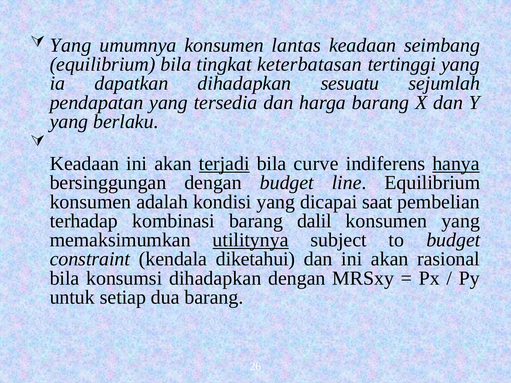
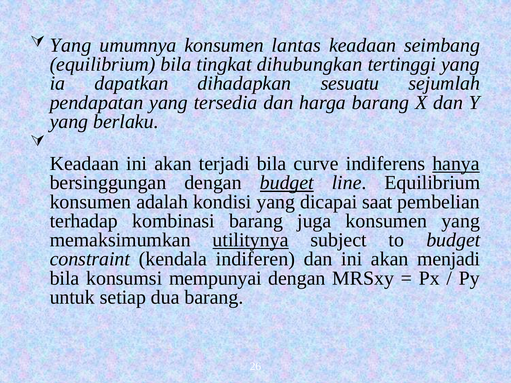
keterbatasan: keterbatasan -> dihubungkan (310, 64)
terjadi underline: present -> none (224, 164)
budget underline: none -> present (287, 183)
dalil: dalil -> juga (314, 221)
diketahui: diketahui -> indiferen (255, 259)
rasional: rasional -> menjadi (449, 259)
konsumsi dihadapkan: dihadapkan -> mempunyai (215, 278)
